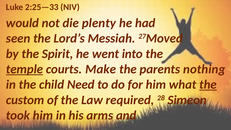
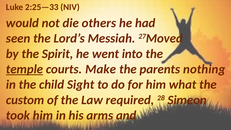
plenty: plenty -> others (99, 23)
Need: Need -> Sight (81, 85)
the underline: present -> none (208, 85)
